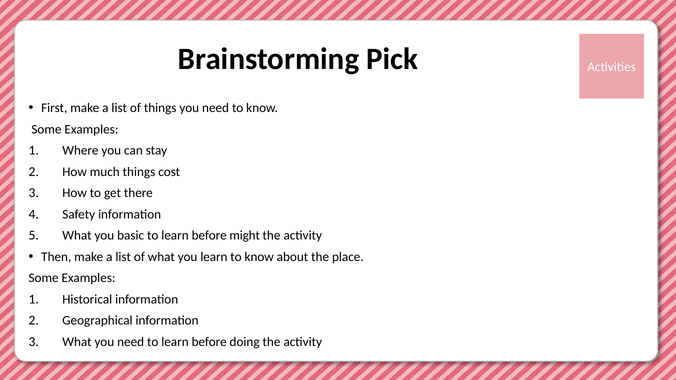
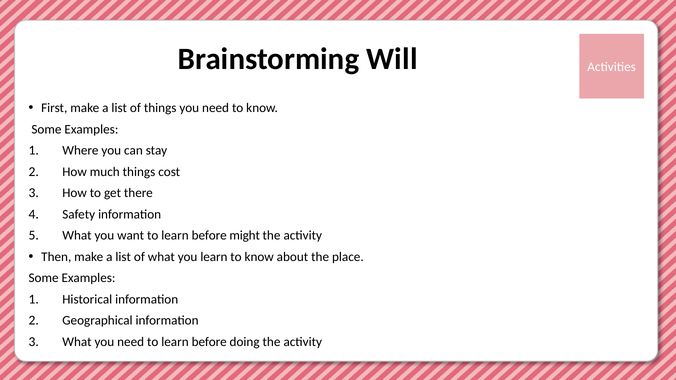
Pick: Pick -> Will (392, 59)
basic: basic -> want (131, 236)
